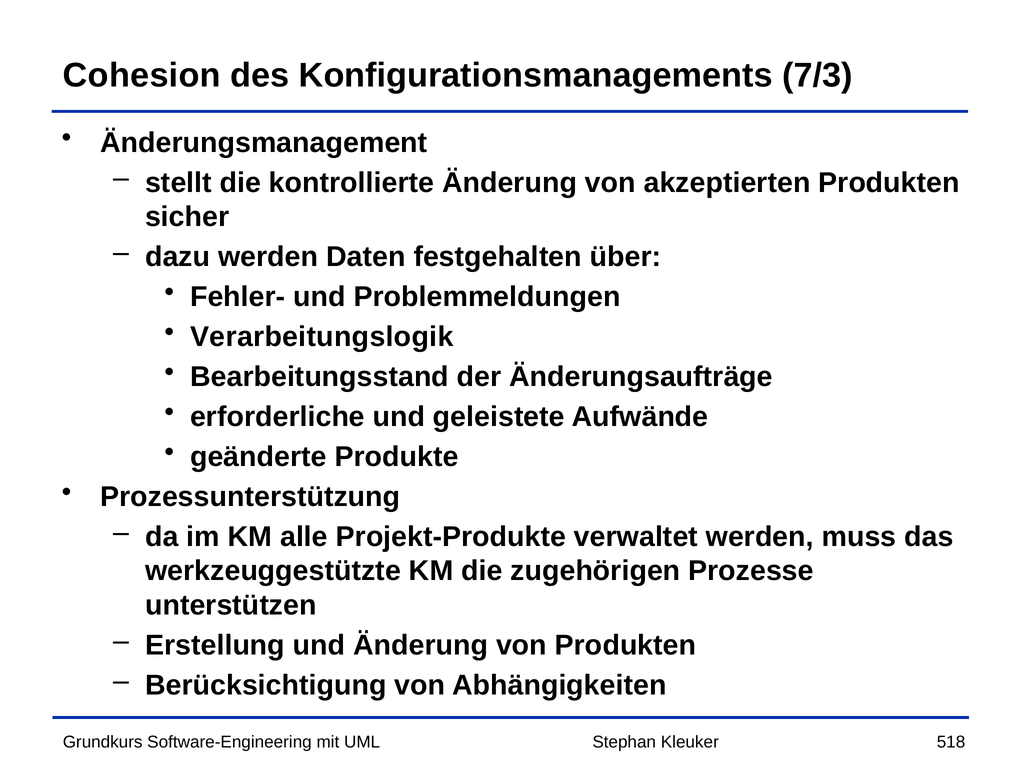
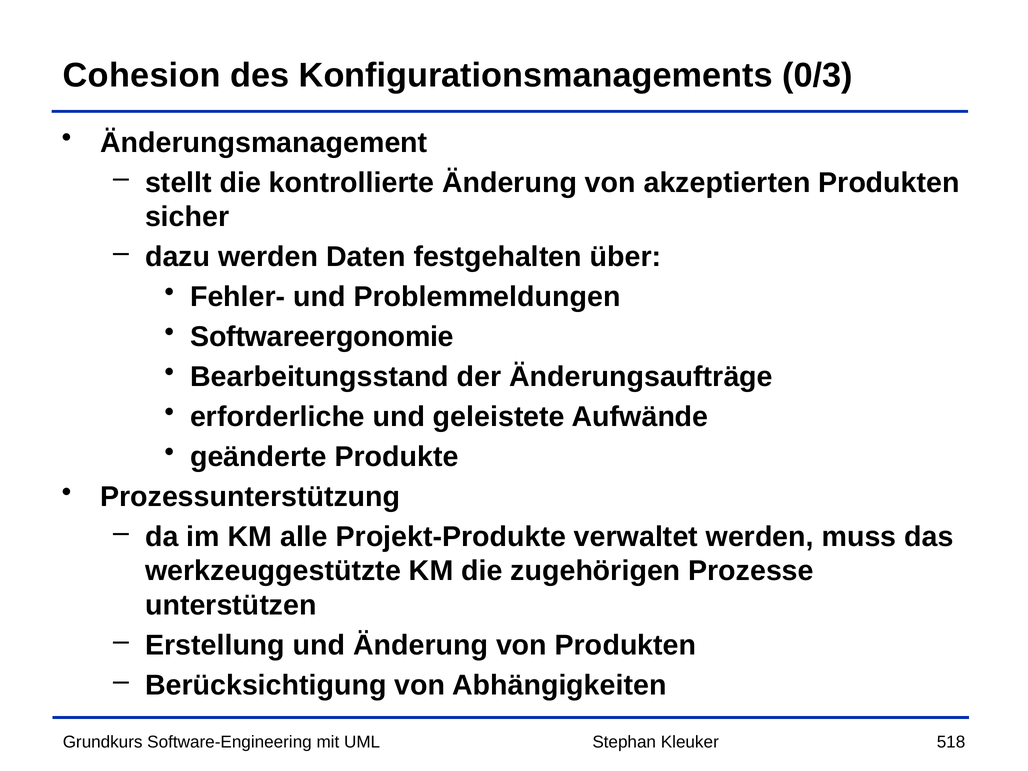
7/3: 7/3 -> 0/3 (817, 75)
Verarbeitungslogik: Verarbeitungslogik -> Softwareergonomie (322, 337)
